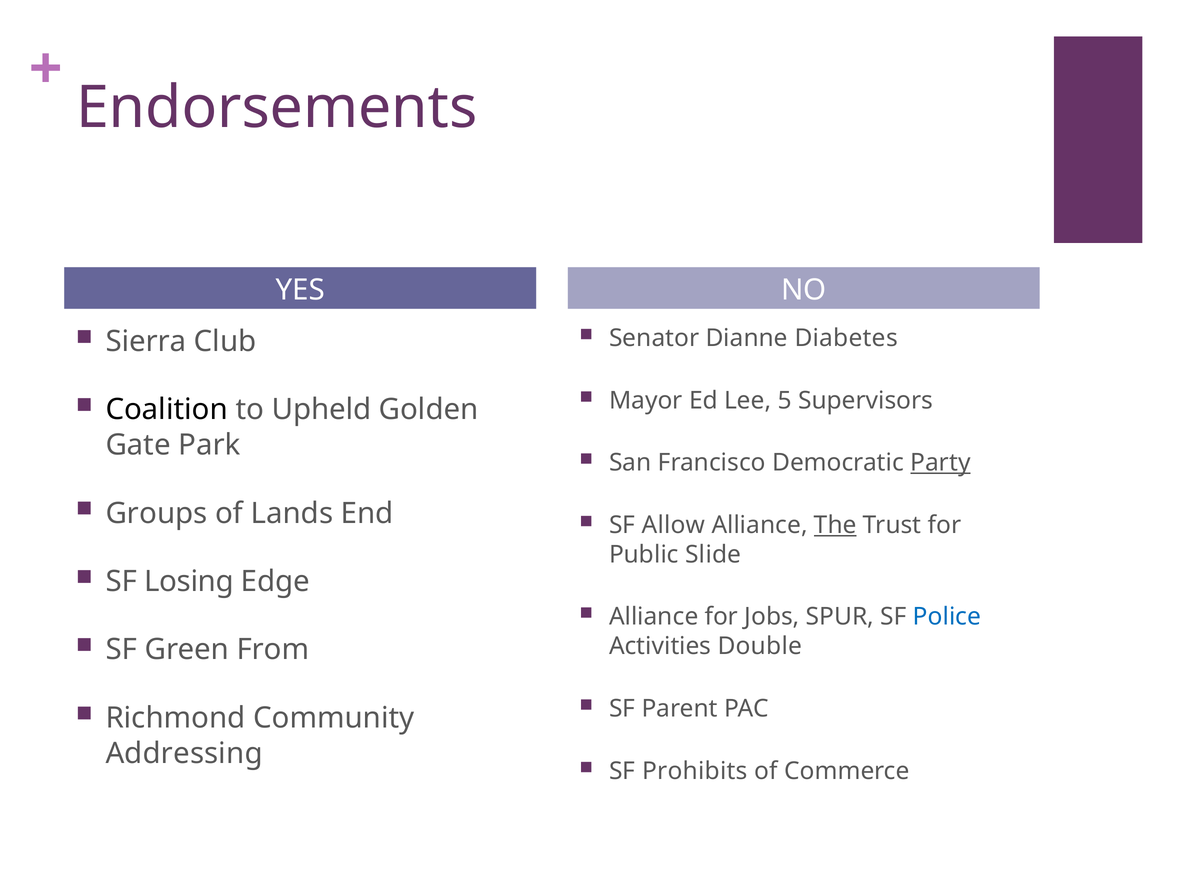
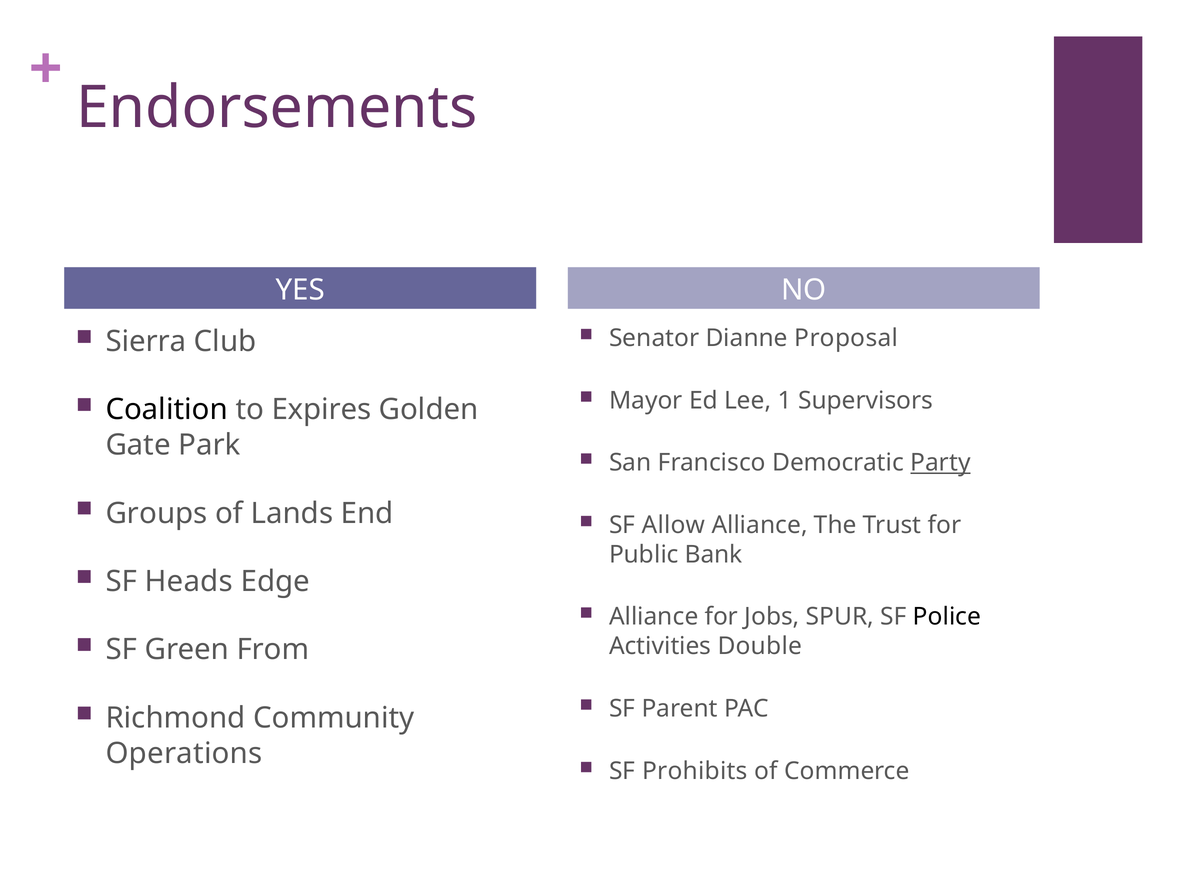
Diabetes: Diabetes -> Proposal (846, 338)
5: 5 -> 1 (785, 400)
Upheld: Upheld -> Expires (321, 410)
The underline: present -> none (835, 525)
Slide: Slide -> Bank (714, 555)
Losing: Losing -> Heads (189, 581)
Police colour: blue -> black (947, 617)
Addressing: Addressing -> Operations (184, 753)
